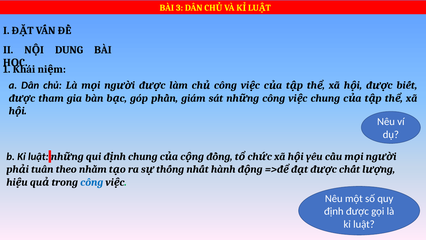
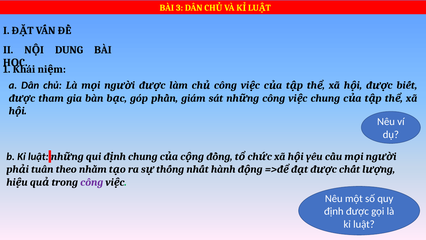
công colour: blue -> purple (92, 182)
